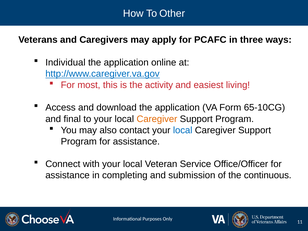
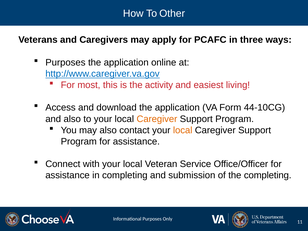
Individual: Individual -> Purposes (65, 62)
65-10CG: 65-10CG -> 44-10CG (264, 108)
and final: final -> also (72, 119)
local colour: blue -> orange (183, 130)
the continuous: continuous -> completing (268, 175)
